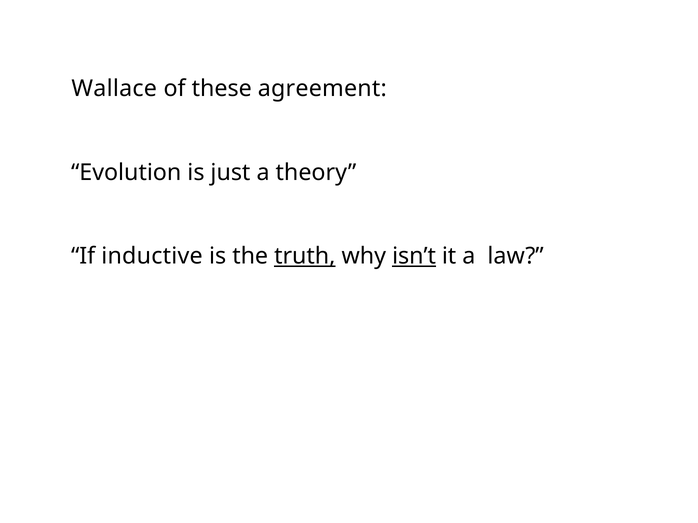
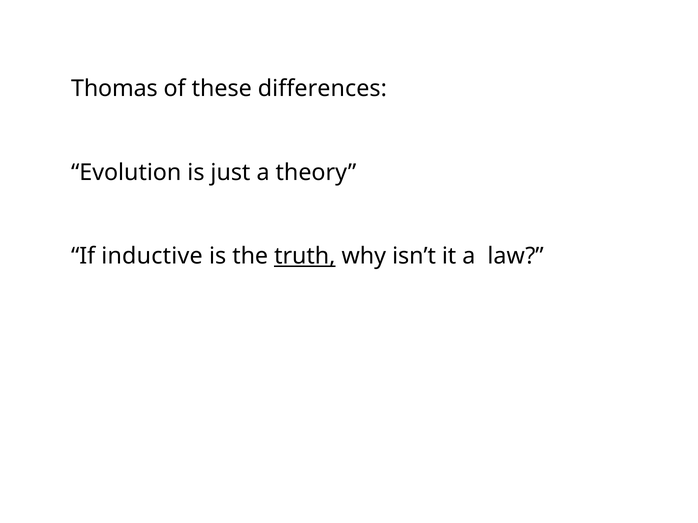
Wallace: Wallace -> Thomas (114, 89)
agreement: agreement -> differences (322, 89)
isn’t underline: present -> none (414, 256)
